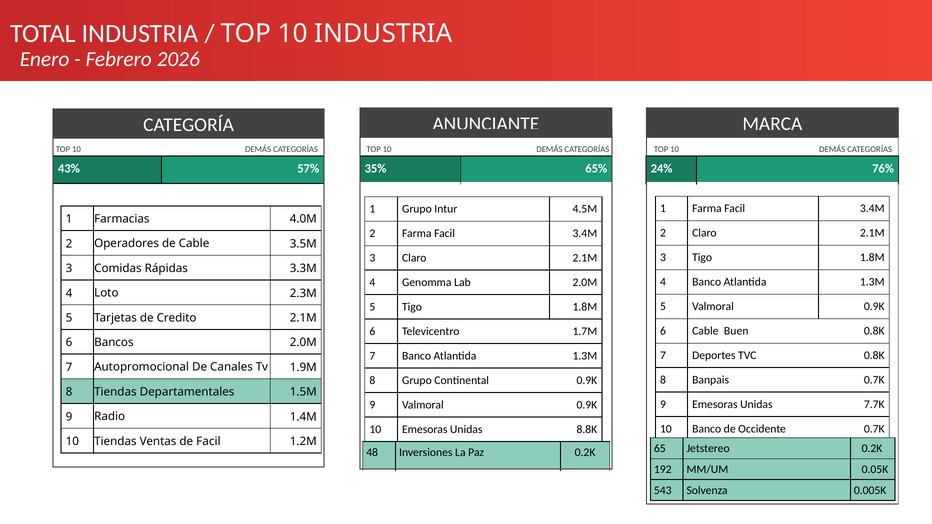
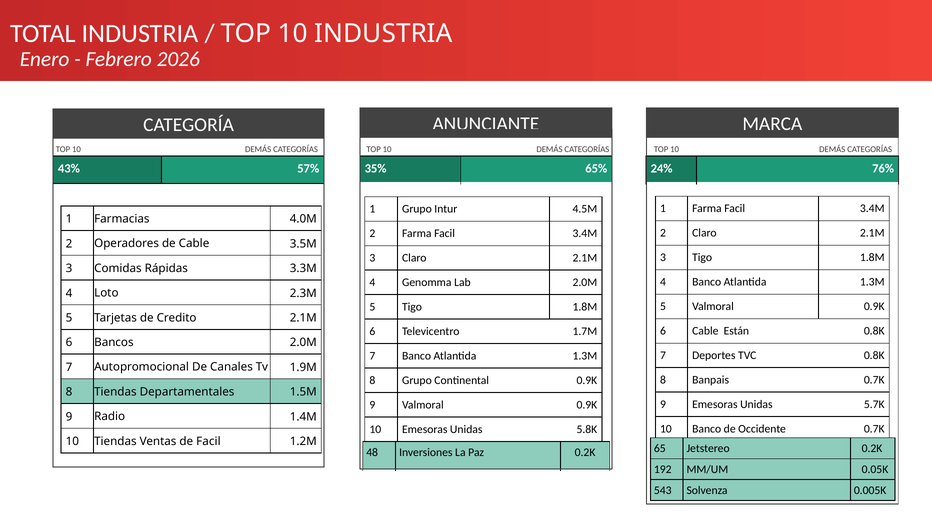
Buen: Buen -> Están (736, 331)
7.7K: 7.7K -> 5.7K (874, 405)
8.8K: 8.8K -> 5.8K (587, 429)
